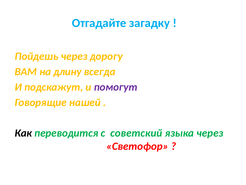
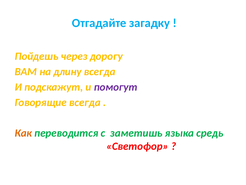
Говорящие нашей: нашей -> всегда (85, 102)
Как colour: black -> orange (23, 133)
советский: советский -> заметишь (136, 133)
языка через: через -> средь (210, 133)
